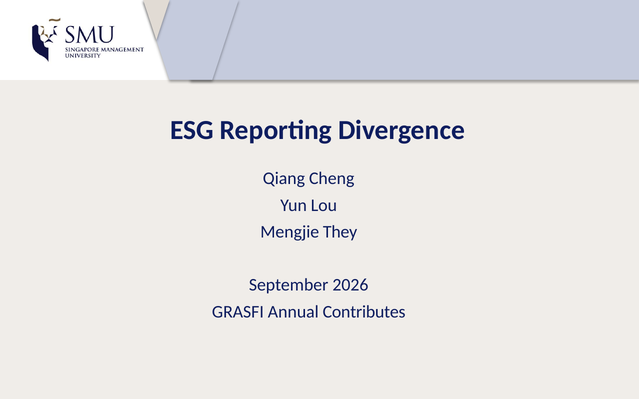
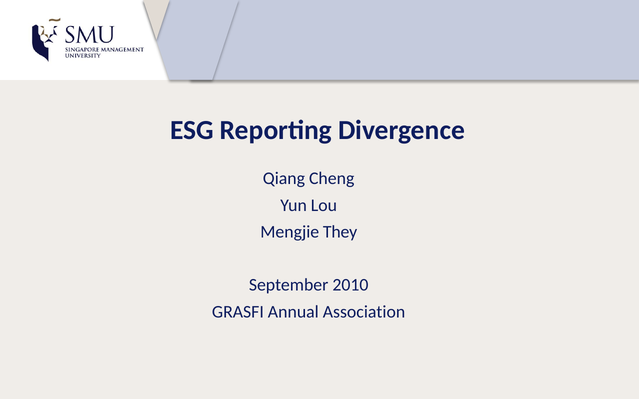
2026: 2026 -> 2010 (350, 285)
Contributes: Contributes -> Association (364, 312)
